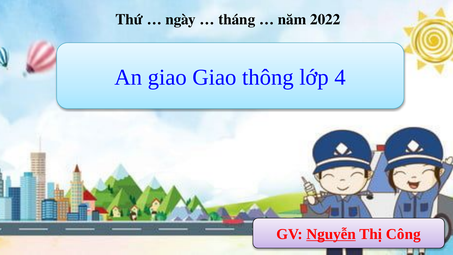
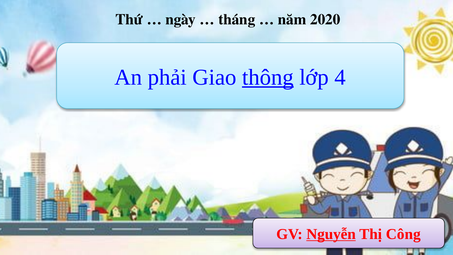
2022: 2022 -> 2020 (325, 19)
An giao: giao -> phải (167, 77)
thông underline: none -> present (268, 77)
